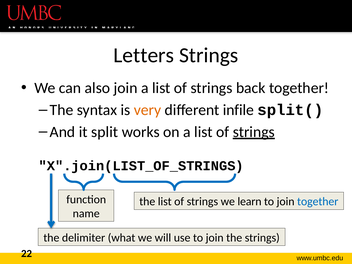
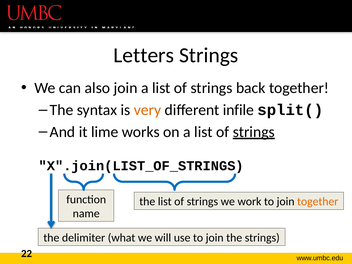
split: split -> lime (105, 132)
learn: learn -> work (249, 202)
together colour: blue -> orange (318, 202)
